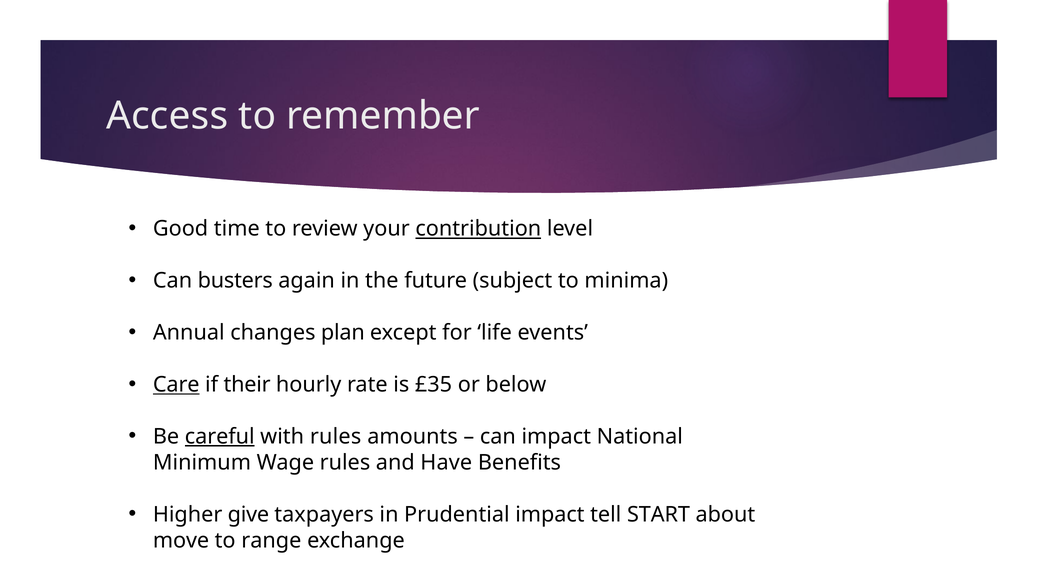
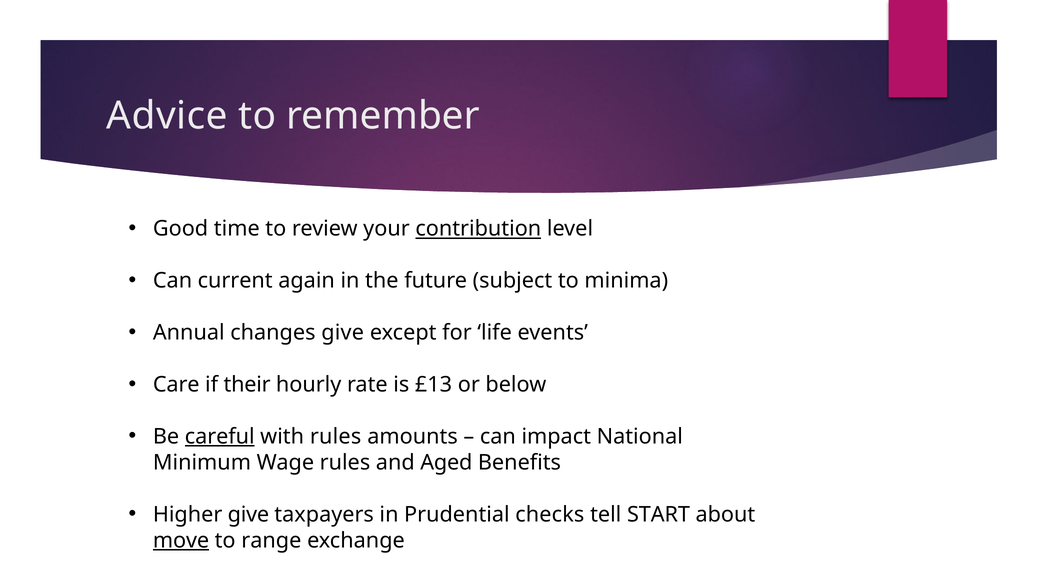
Access: Access -> Advice (167, 116)
busters: busters -> current (235, 281)
changes plan: plan -> give (343, 333)
Care underline: present -> none (176, 385)
£35: £35 -> £13 (434, 385)
Have: Have -> Aged (446, 462)
Prudential impact: impact -> checks (550, 514)
move underline: none -> present (181, 540)
